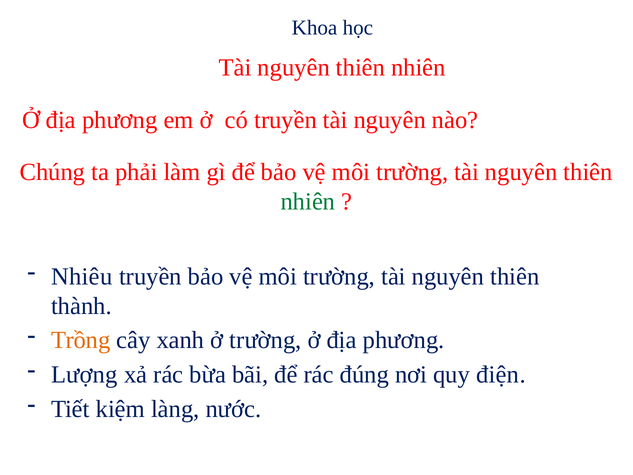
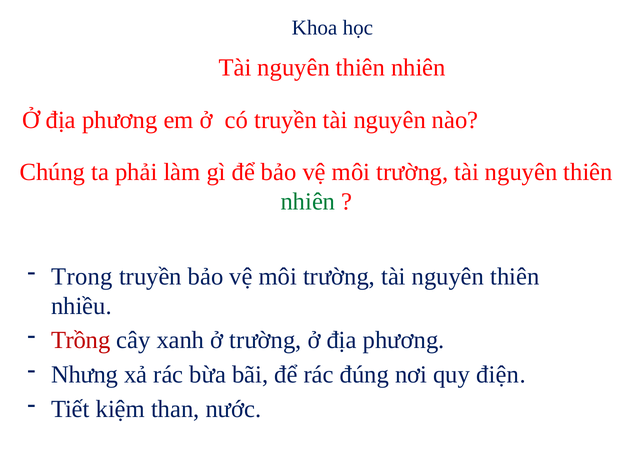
Nhiêu: Nhiêu -> Trong (82, 276)
thành: thành -> nhiều (81, 306)
Trồng colour: orange -> red (81, 340)
Lượng: Lượng -> Nhưng (85, 375)
làng: làng -> than (175, 409)
